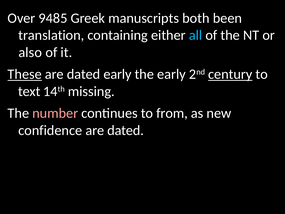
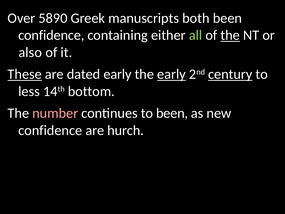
9485: 9485 -> 5890 (53, 18)
translation: translation -> confidence (51, 35)
all colour: light blue -> light green (196, 35)
the underline: none -> present (230, 35)
early underline: none -> present (171, 74)
text: text -> less (29, 91)
missing: missing -> bottom (91, 91)
to from: from -> been (172, 113)
dated: dated -> hurch (126, 130)
